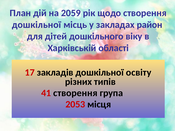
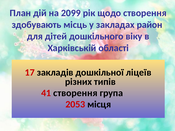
2059: 2059 -> 2099 (71, 13)
дошкiльної: дошкiльної -> здобувають (37, 25)
освіту: освіту -> ліцеїв (139, 73)
